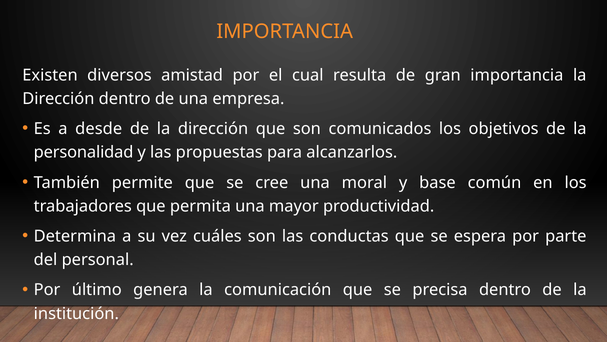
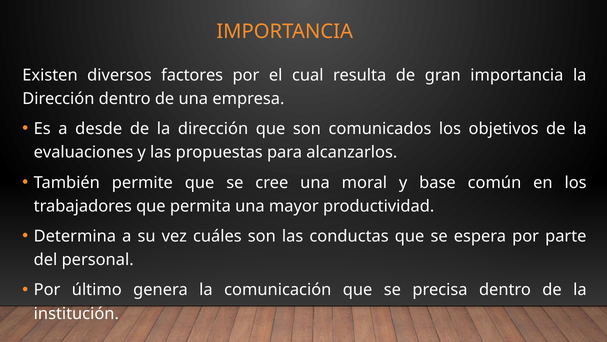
amistad: amistad -> factores (192, 75)
personalidad: personalidad -> evaluaciones (83, 152)
